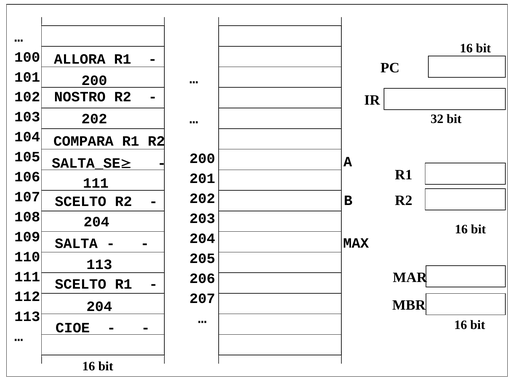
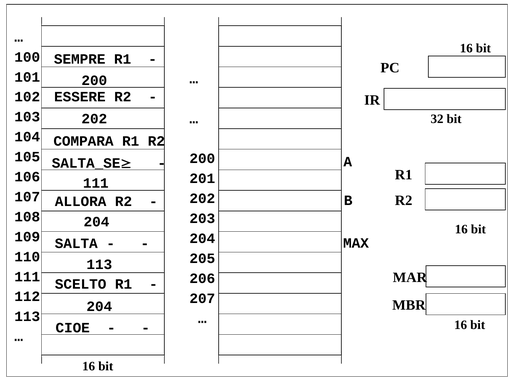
ALLORA: ALLORA -> SEMPRE (80, 59)
NOSTRO: NOSTRO -> ESSERE (80, 97)
SCELTO: SCELTO -> ALLORA (81, 202)
